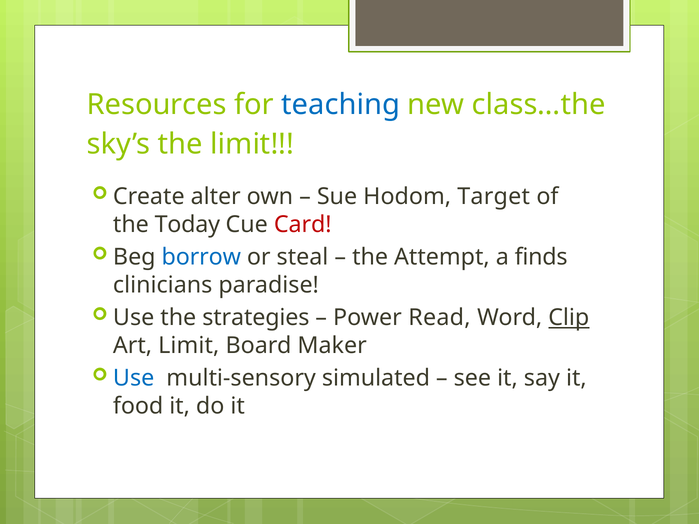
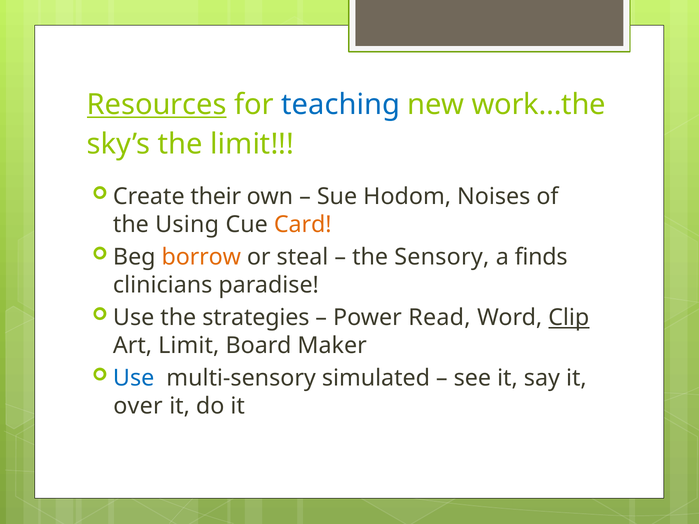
Resources underline: none -> present (157, 105)
class…the: class…the -> work…the (539, 105)
alter: alter -> their (216, 197)
Target: Target -> Noises (494, 197)
Today: Today -> Using (187, 225)
Card colour: red -> orange (303, 225)
borrow colour: blue -> orange (201, 257)
Attempt: Attempt -> Sensory (442, 257)
food: food -> over (138, 406)
